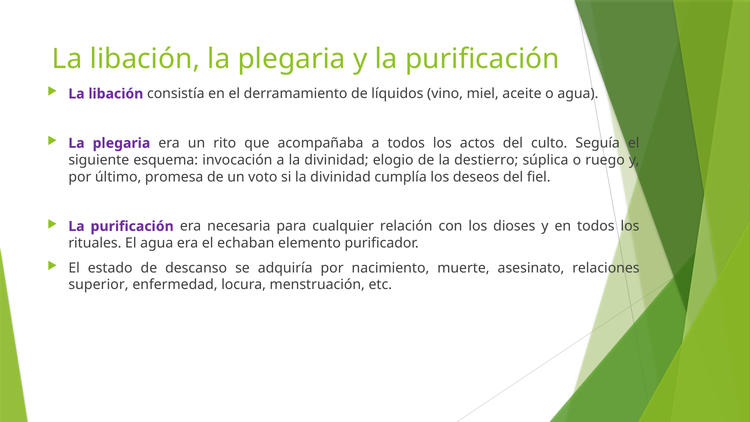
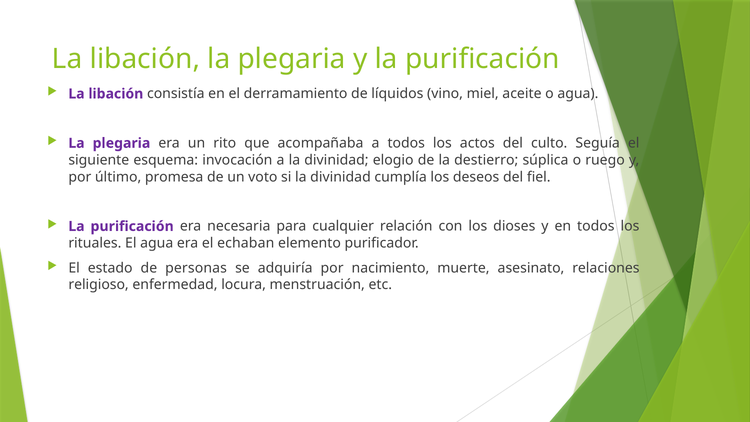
descanso: descanso -> personas (196, 268)
superior: superior -> religioso (99, 285)
